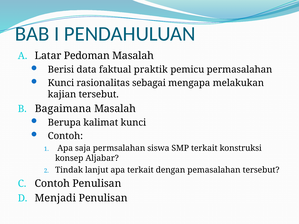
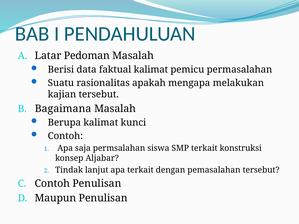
faktual praktik: praktik -> kalimat (151, 70)
Kunci: Kunci -> Suatu (61, 83)
sebagai: sebagai -> apakah (149, 83)
Menjadi: Menjadi -> Maupun (55, 198)
